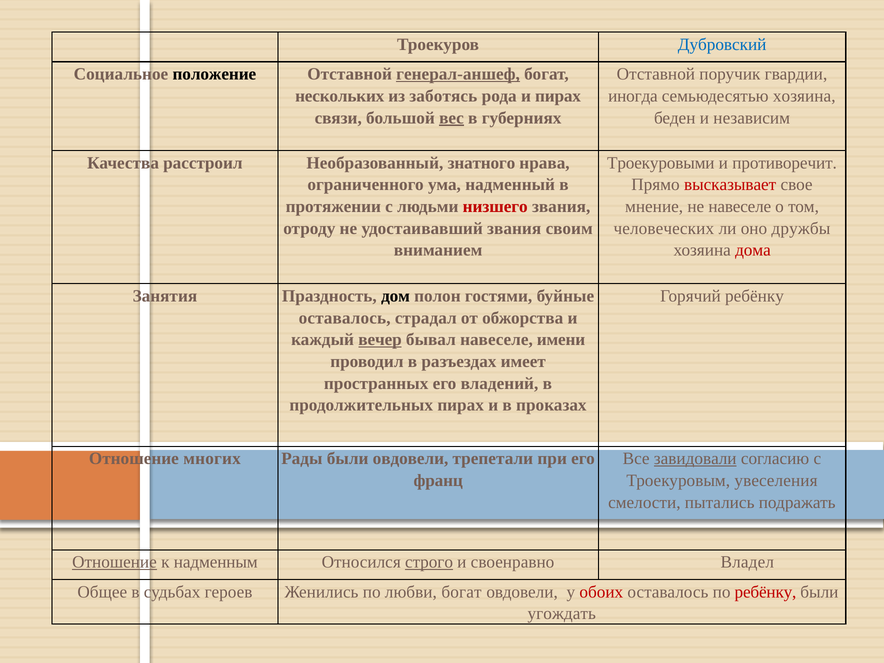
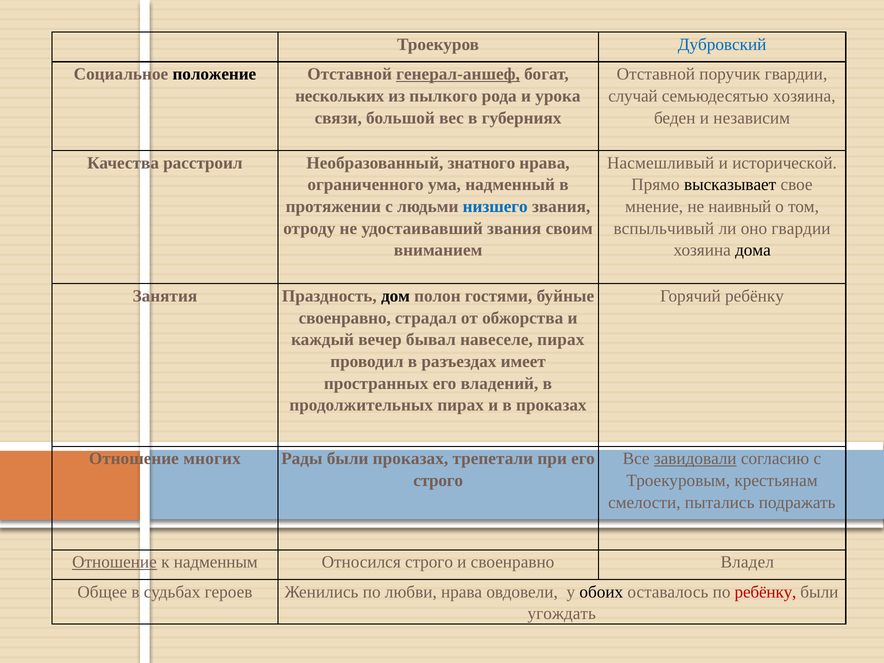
заботясь: заботясь -> пылкого (443, 96)
и пирах: пирах -> урока (558, 96)
иногда: иногда -> случай (633, 96)
вес underline: present -> none (451, 118)
Троекуровыми: Троекуровыми -> Насмешливый (661, 163)
противоречит: противоречит -> исторической (785, 163)
высказывает colour: red -> black (730, 185)
низшего colour: red -> blue (495, 207)
не навеселе: навеселе -> наивный (740, 207)
человеческих: человеческих -> вспыльчивый (664, 228)
оно дружбы: дружбы -> гвардии (801, 228)
дома colour: red -> black (753, 250)
оставалось: оставалось -> своенравно (345, 318)
вечер underline: present -> none (380, 340)
навеселе имени: имени -> пирах (561, 340)
были овдовели: овдовели -> проказах (410, 459)
франц: франц -> строго (438, 481)
увеселения: увеселения -> крестьянам (776, 481)
строго underline: present -> none (429, 562)
любви богат: богат -> нрава (462, 592)
обоих colour: red -> black (601, 592)
